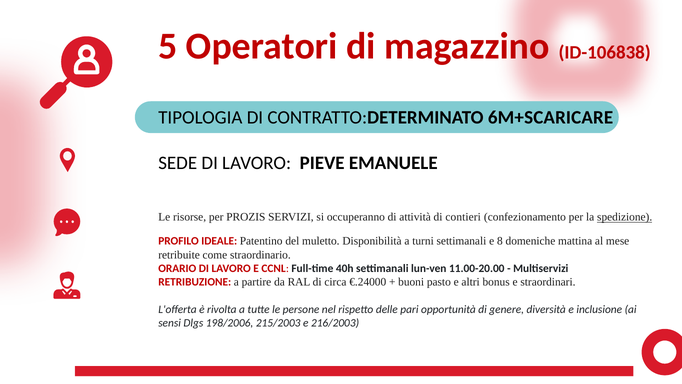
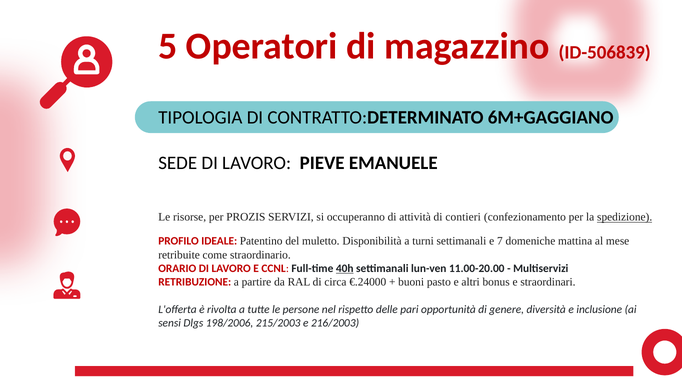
ID-106838: ID-106838 -> ID-506839 (605, 52)
6M+SCARICARE: 6M+SCARICARE -> 6M+GAGGIANO (551, 117)
8: 8 -> 7 (500, 241)
40h underline: none -> present (345, 268)
